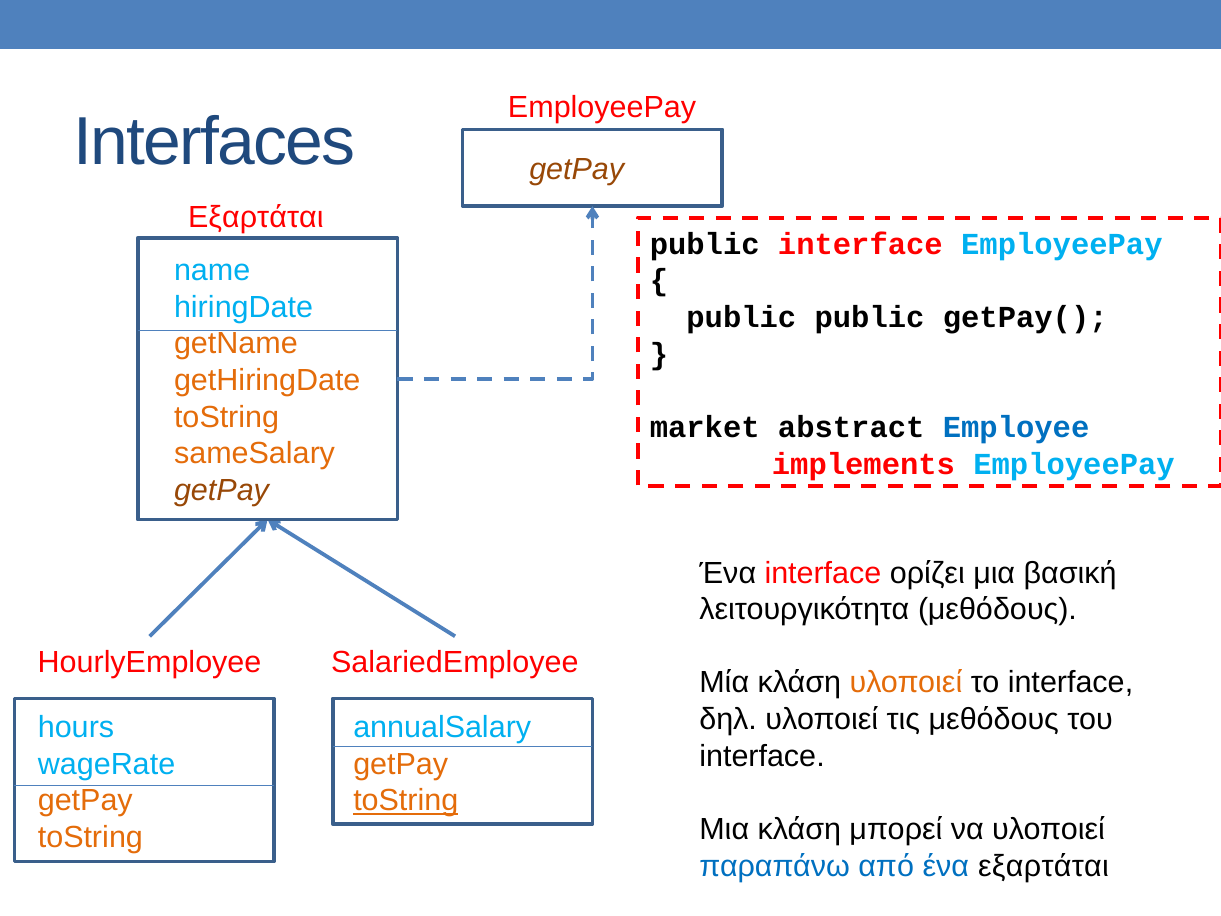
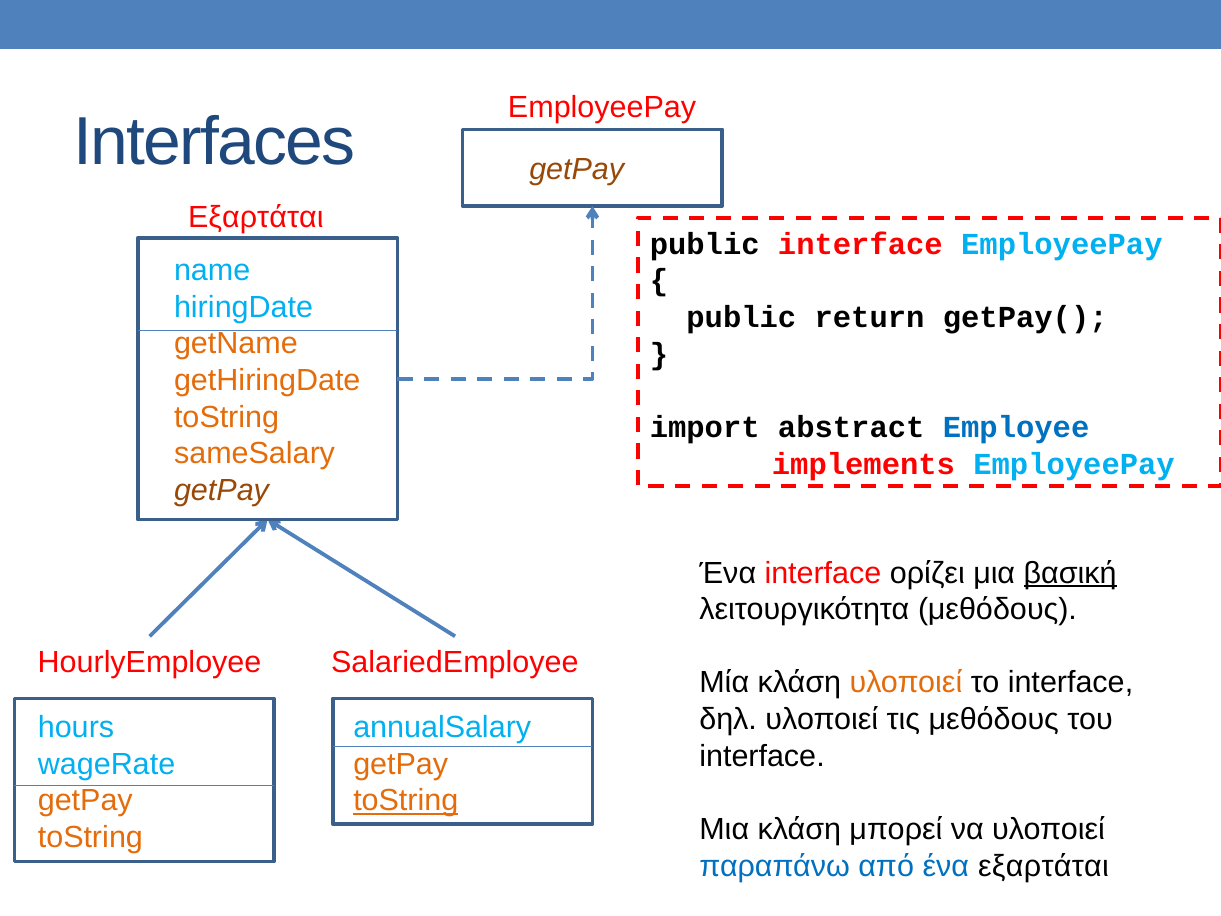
public public: public -> return (870, 317)
market: market -> import (705, 427)
βασική underline: none -> present (1070, 573)
